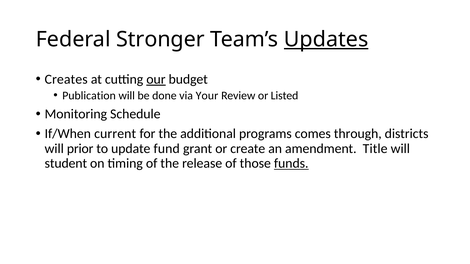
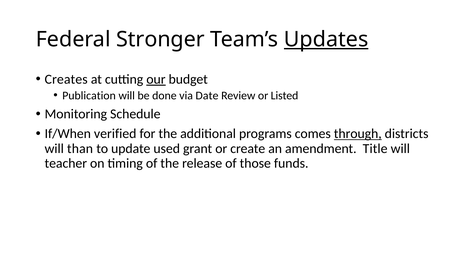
Your: Your -> Date (207, 96)
current: current -> verified (115, 134)
through underline: none -> present (358, 134)
prior: prior -> than (80, 149)
fund: fund -> used (167, 149)
student: student -> teacher (66, 164)
funds underline: present -> none (291, 164)
